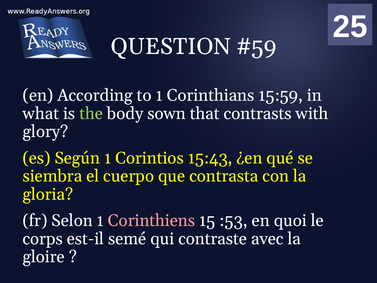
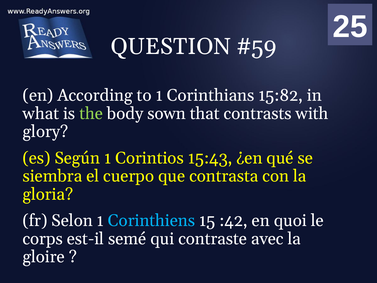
15:59: 15:59 -> 15:82 (281, 95)
Corinthiens colour: pink -> light blue (152, 220)
:53: :53 -> :42 (233, 220)
